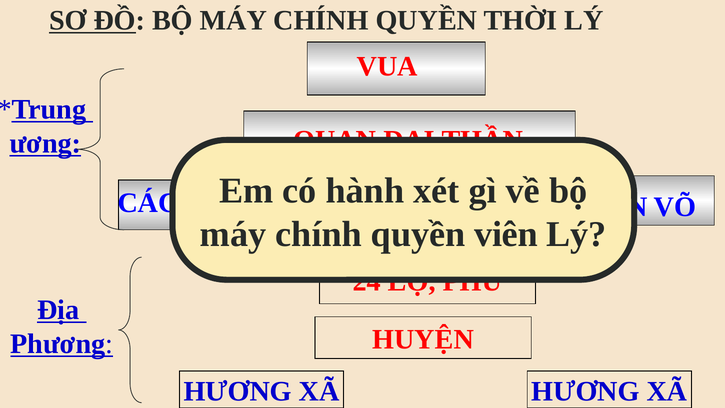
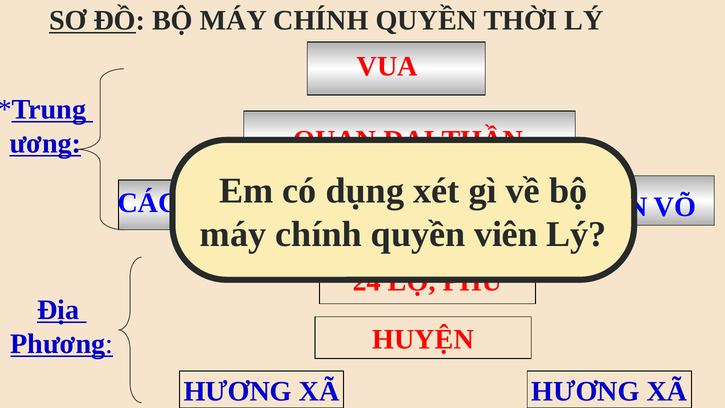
hành: hành -> dụng (365, 191)
